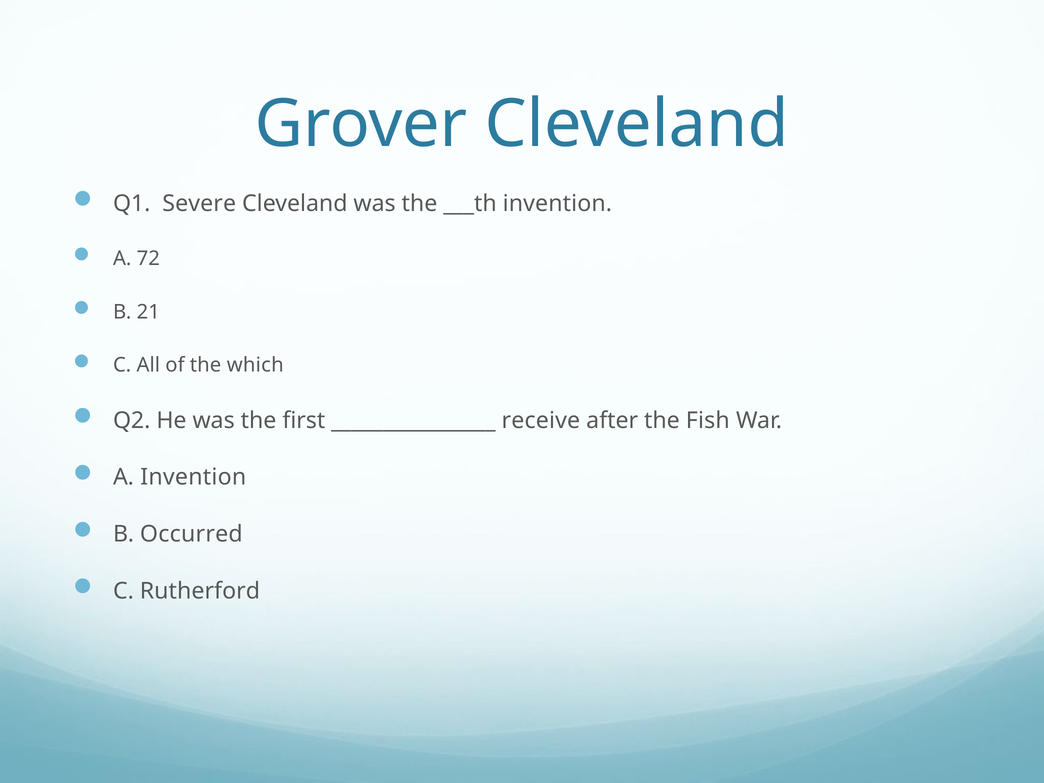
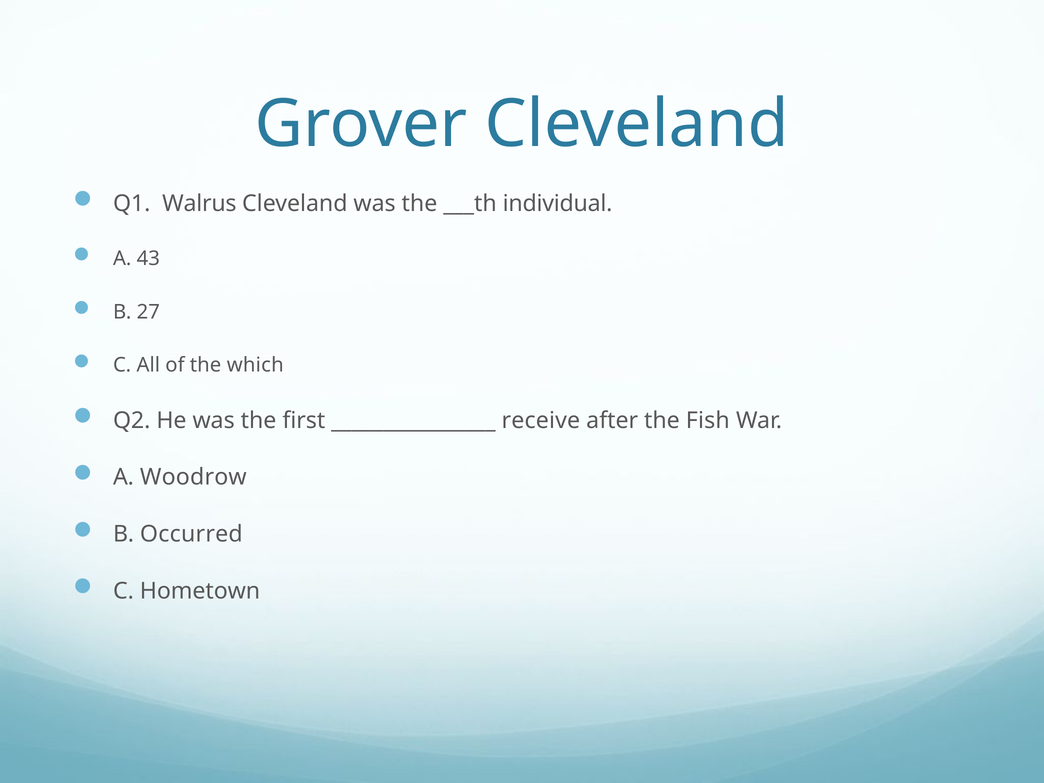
Severe: Severe -> Walrus (199, 203)
___th invention: invention -> individual (558, 203)
72: 72 -> 43 (148, 258)
21: 21 -> 27 (148, 312)
A Invention: Invention -> Woodrow (193, 477)
Rutherford: Rutherford -> Hometown (200, 591)
